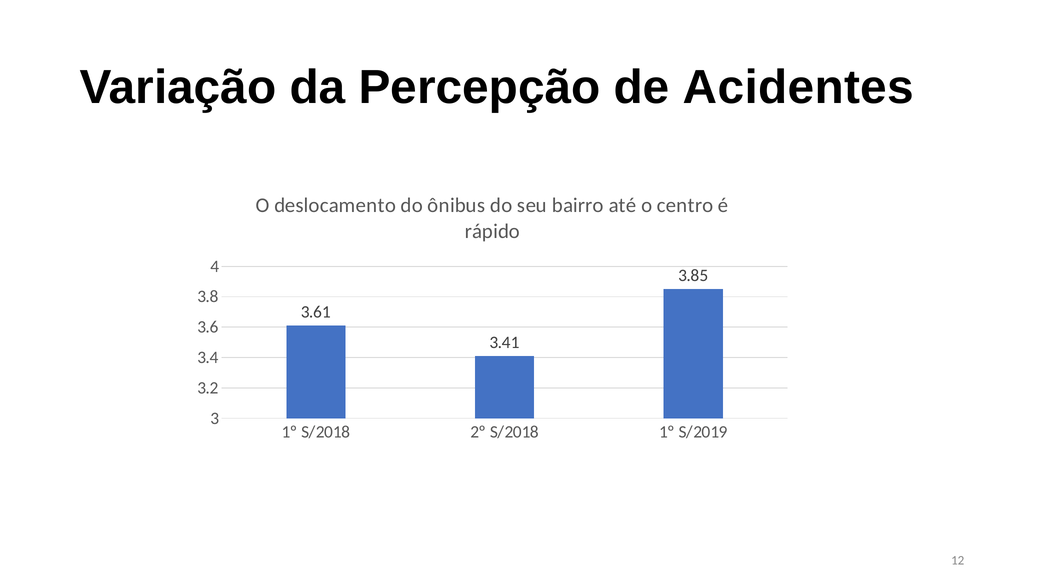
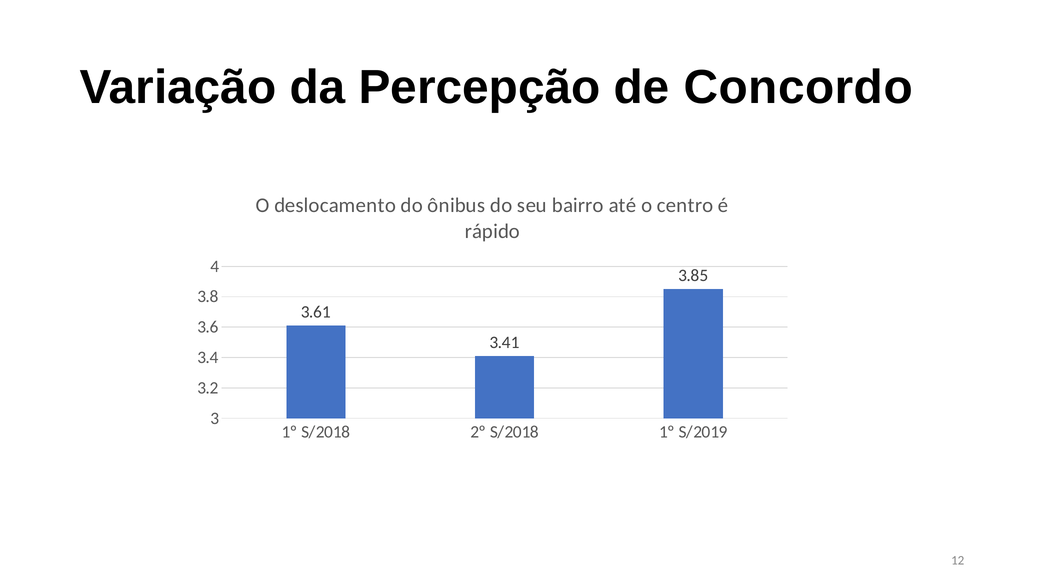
Acidentes: Acidentes -> Concordo (798, 88)
